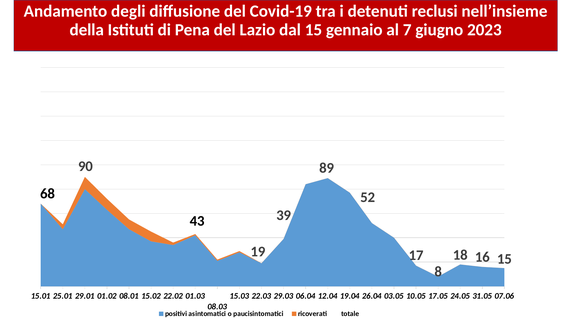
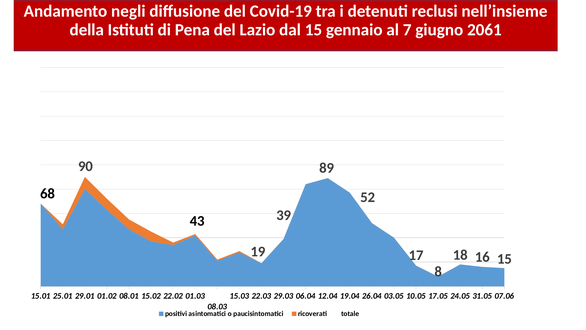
degli: degli -> negli (128, 11)
2023: 2023 -> 2061 (484, 30)
